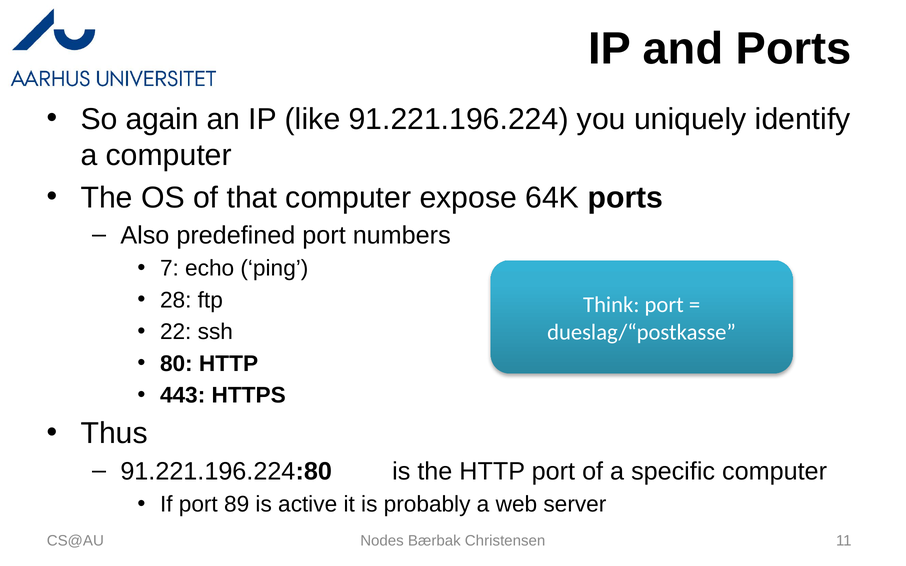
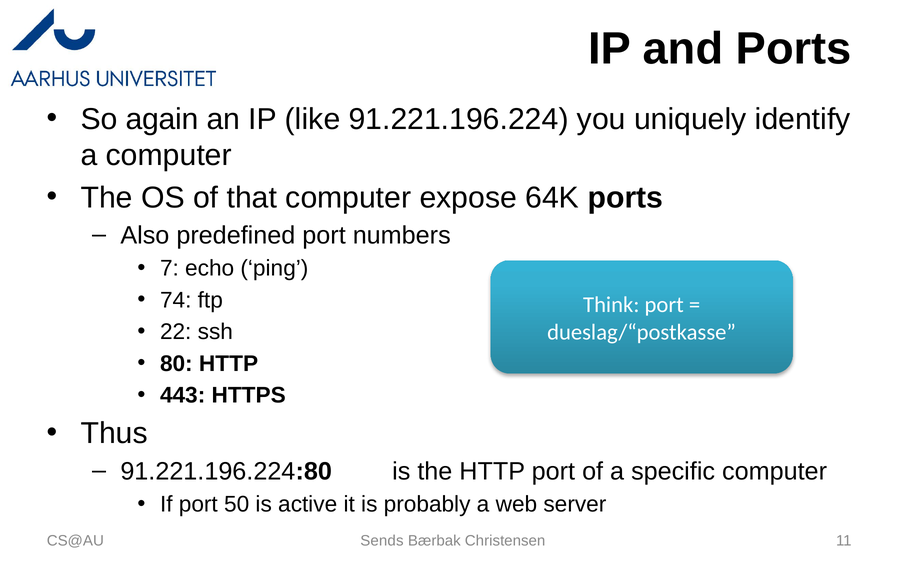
28: 28 -> 74 (176, 300)
89: 89 -> 50 (237, 505)
Nodes: Nodes -> Sends (382, 541)
